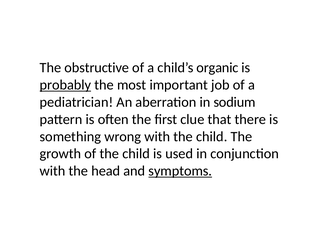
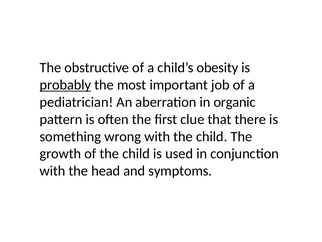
organic: organic -> obesity (217, 68)
sodium: sodium -> organic (235, 102)
symptoms underline: present -> none (180, 171)
